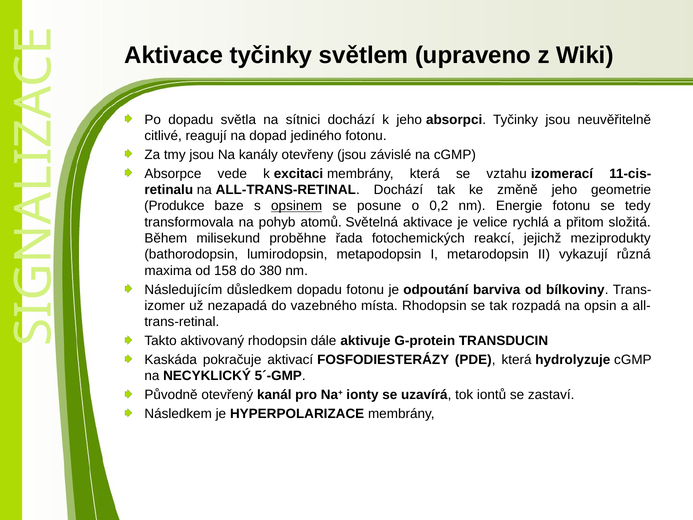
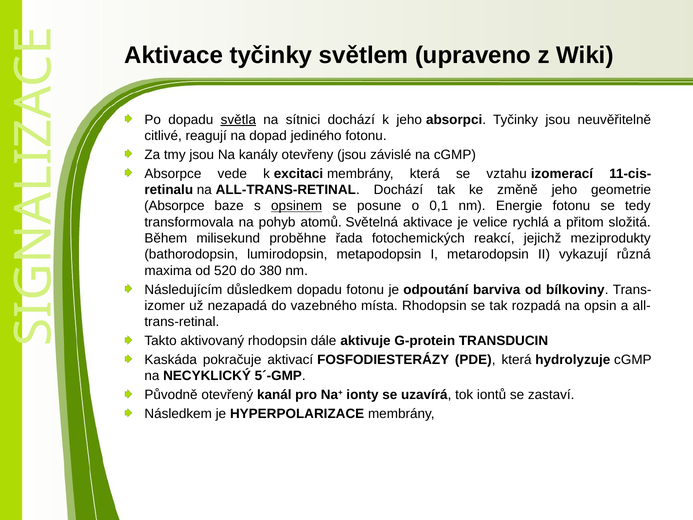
světla underline: none -> present (238, 120)
Produkce: Produkce -> Absorpce (174, 206)
0,2: 0,2 -> 0,1 (439, 206)
158: 158 -> 520 (225, 271)
